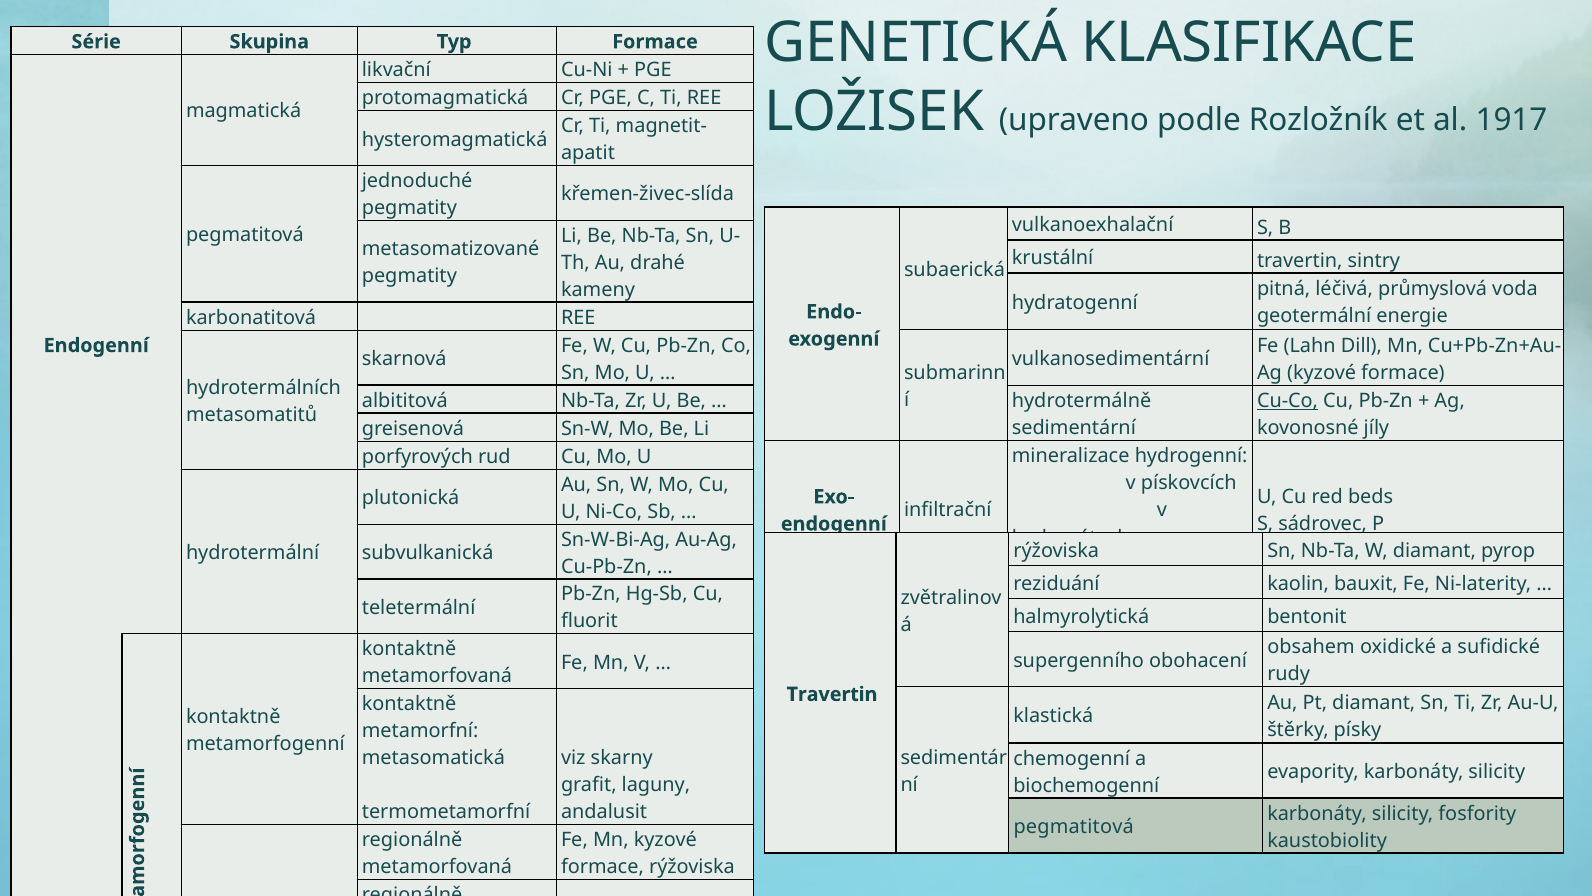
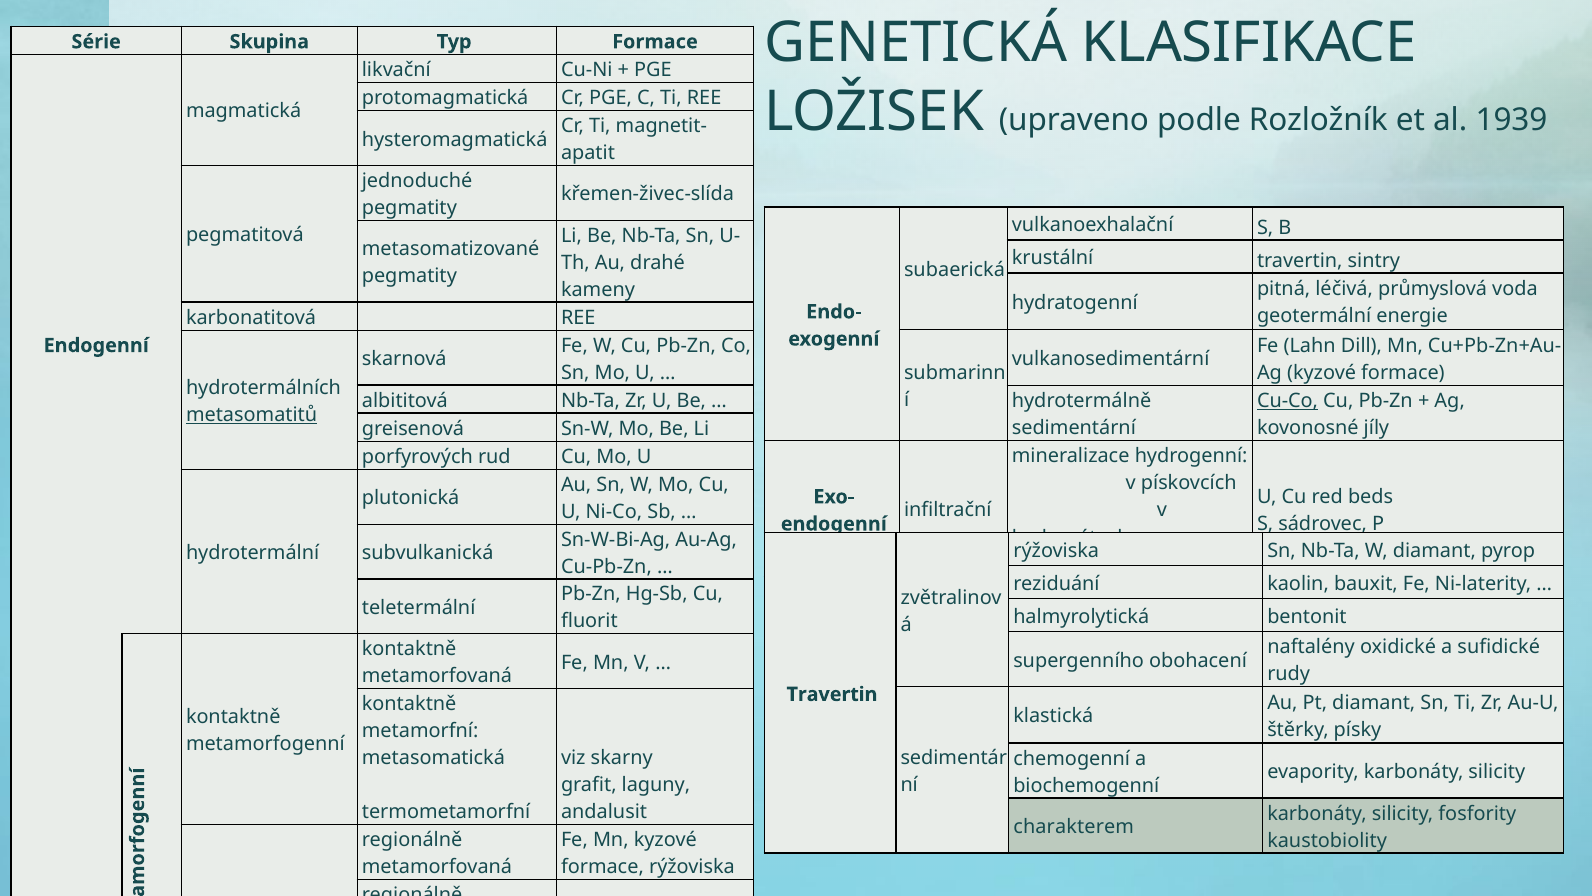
1917: 1917 -> 1939 (1512, 120)
metasomatitů underline: none -> present (252, 415)
obsahem: obsahem -> naftalény (1311, 647)
pegmatitová: pegmatitová -> charakterem (1074, 827)
